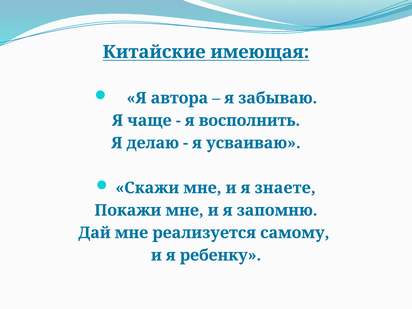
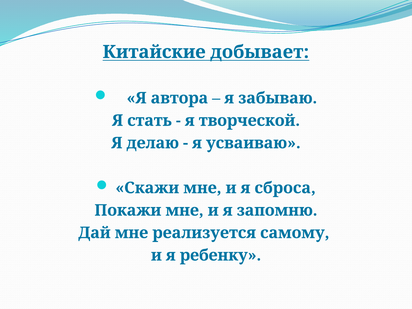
имеющая: имеющая -> добывает (260, 52)
чаще: чаще -> стать (150, 121)
восполнить: восполнить -> творческой (249, 121)
знаете: знаете -> сброса (285, 188)
